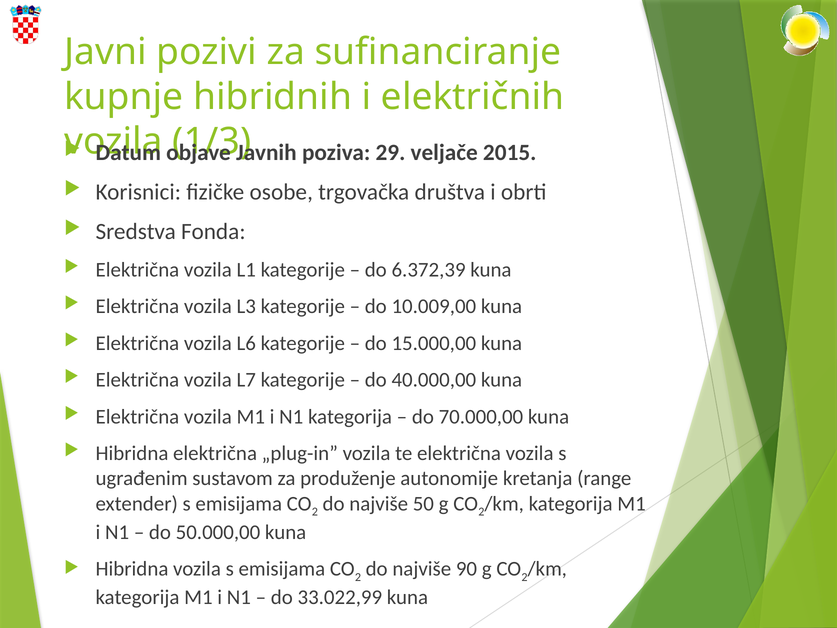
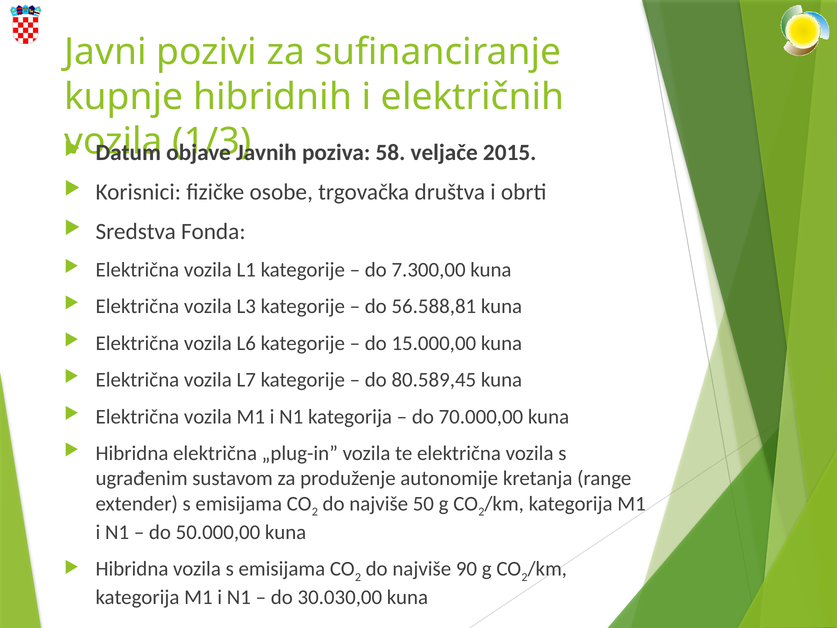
29: 29 -> 58 (390, 152)
6.372,39: 6.372,39 -> 7.300,00 (429, 270)
10.009,00: 10.009,00 -> 56.588,81 (434, 306)
40.000,00: 40.000,00 -> 80.589,45 (434, 380)
33.022,99: 33.022,99 -> 30.030,00 (340, 597)
